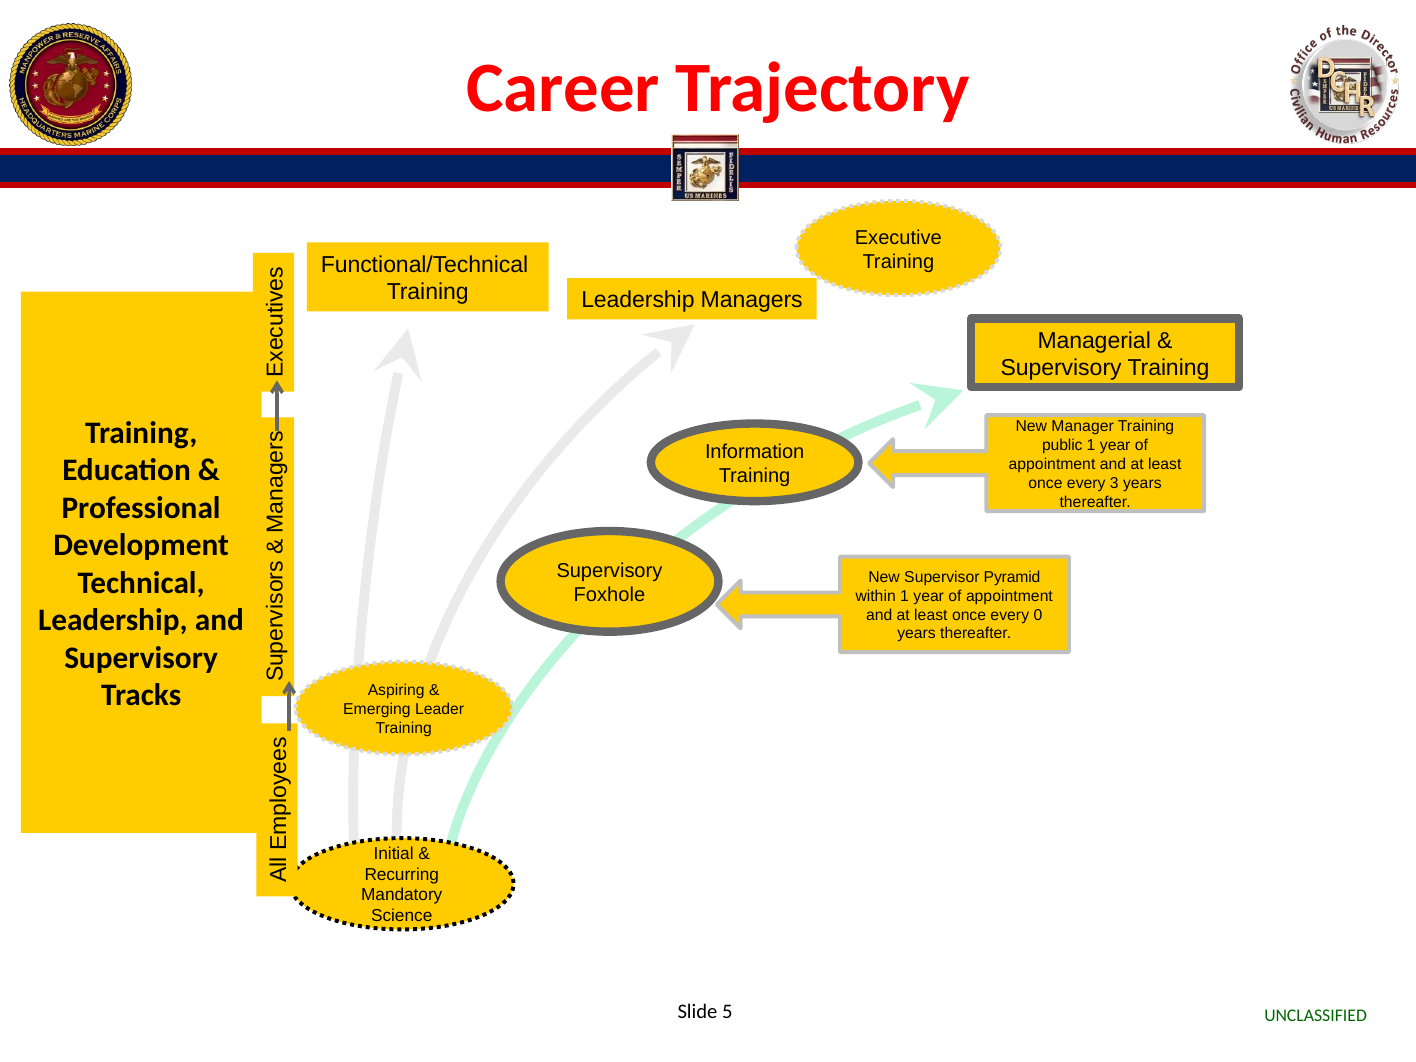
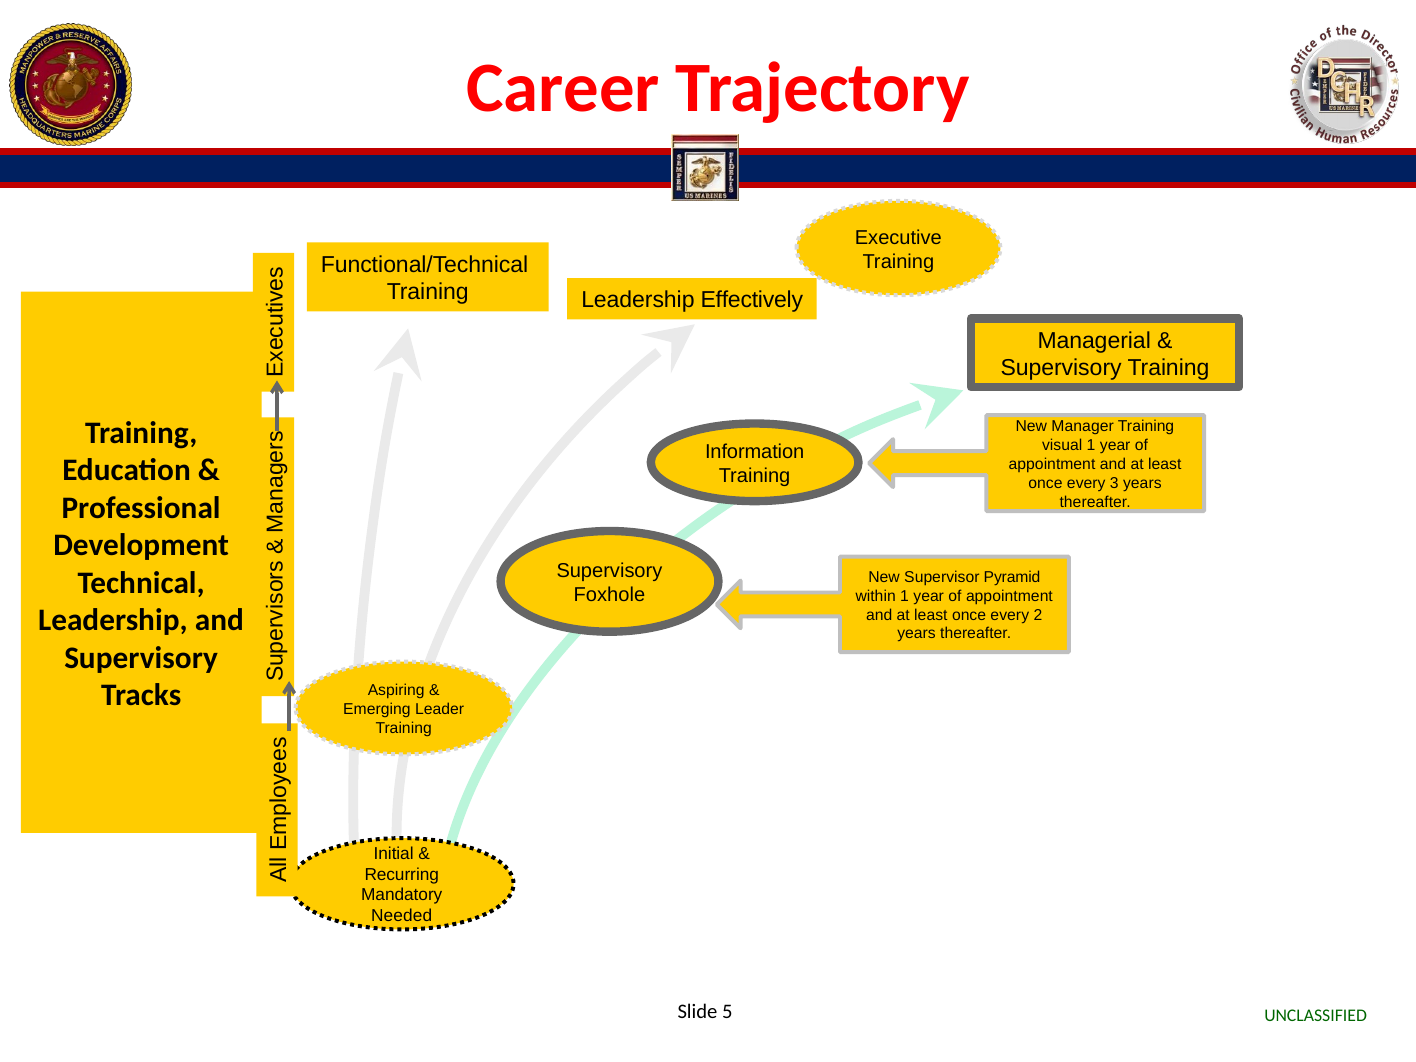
Managers: Managers -> Effectively (752, 300)
public: public -> visual (1062, 445)
0: 0 -> 2 (1038, 615)
Science: Science -> Needed (402, 916)
